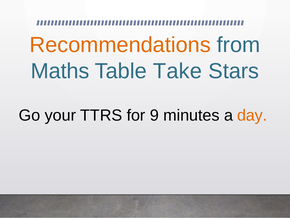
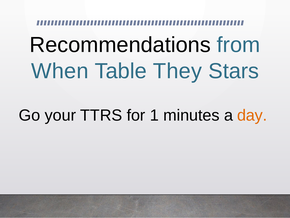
Recommendations colour: orange -> black (120, 45)
Maths: Maths -> When (60, 71)
Take: Take -> They (177, 71)
9: 9 -> 1 (154, 115)
